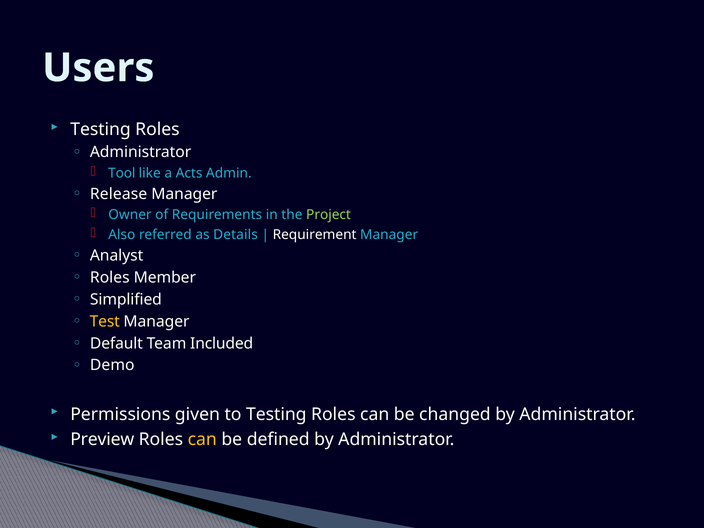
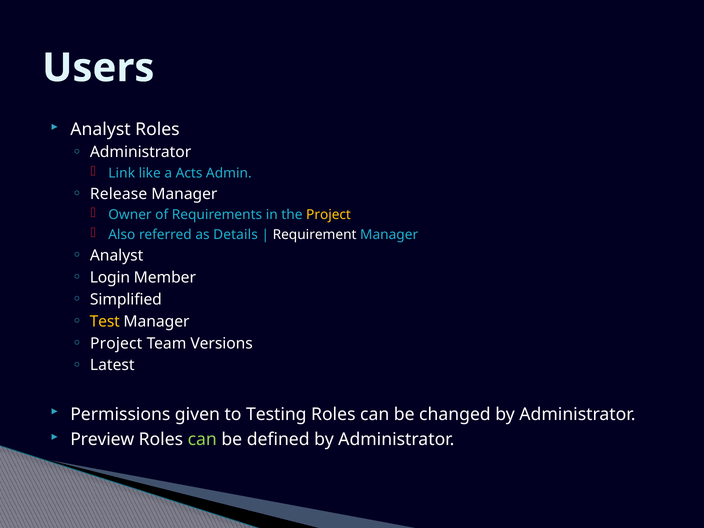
Testing: Testing -> Analyst (100, 129)
Tool: Tool -> Link (122, 173)
Project colour: light green -> yellow (329, 215)
Roles: Roles -> Login (110, 278)
Default: Default -> Project (116, 343)
Included: Included -> Versions (222, 343)
Demo: Demo -> Latest (112, 365)
can colour: yellow -> light green (202, 439)
